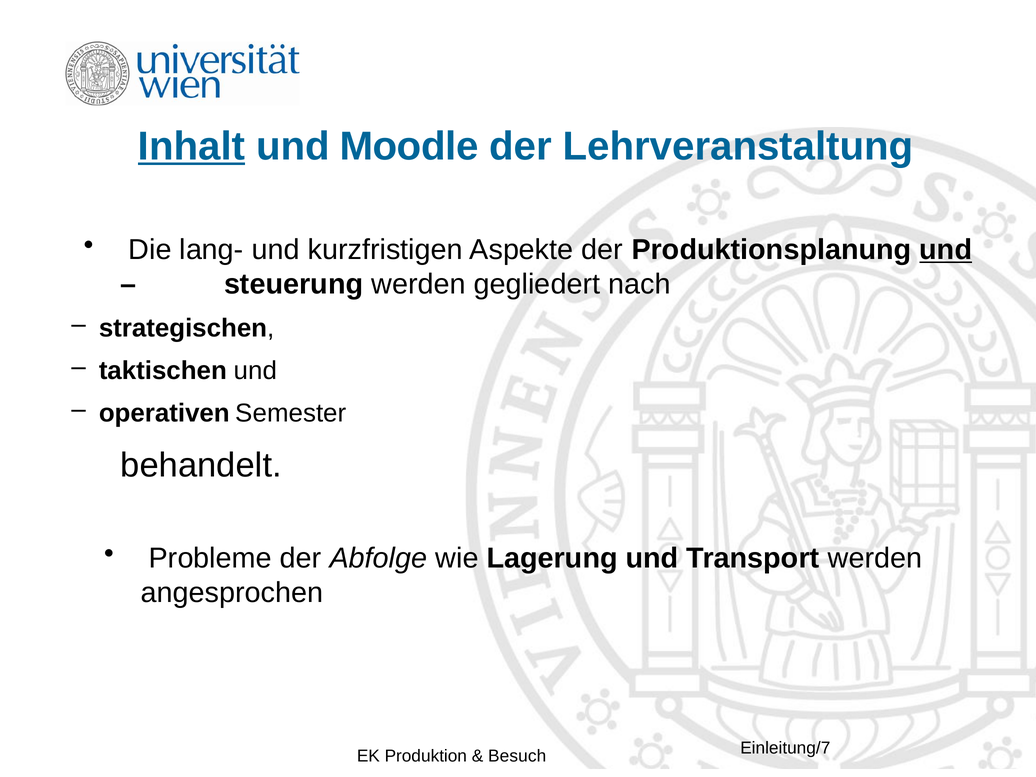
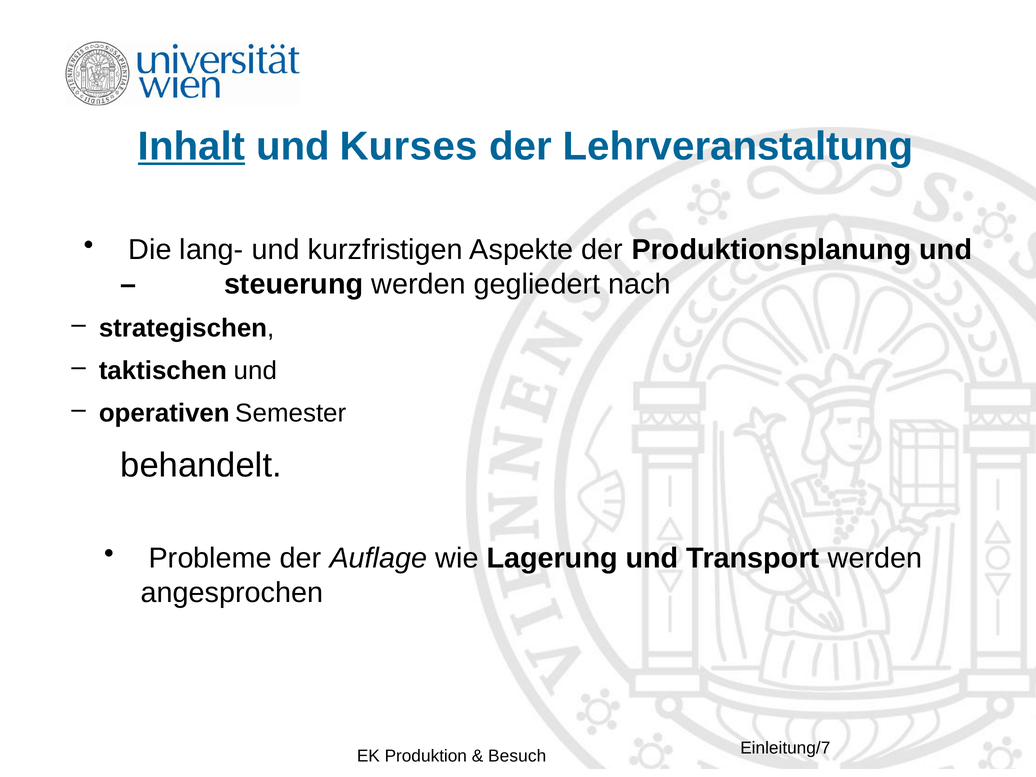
Moodle: Moodle -> Kurses (409, 147)
und underline: present -> none (946, 250)
Abfolge: Abfolge -> Auflage (378, 558)
